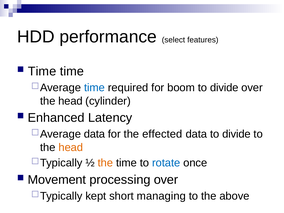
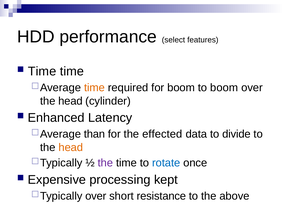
time colour: blue -> orange (94, 88)
boom to divide: divide -> boom (224, 88)
data: data -> than (94, 134)
the colour: orange -> purple (105, 163)
Movement: Movement -> Expensive (57, 180)
processing over: over -> kept (166, 180)
kept: kept -> over (96, 196)
managing: managing -> resistance (161, 196)
